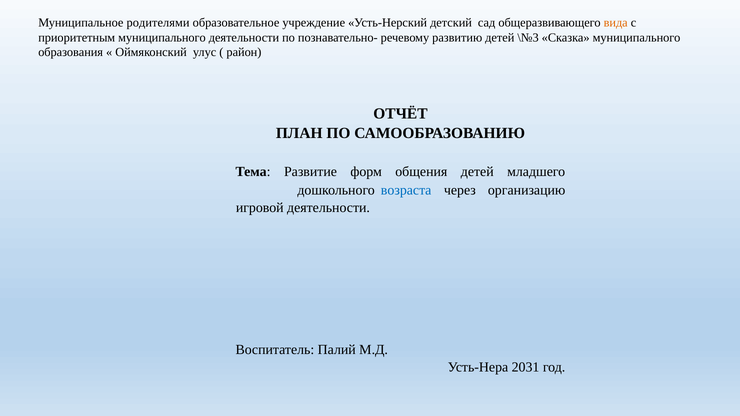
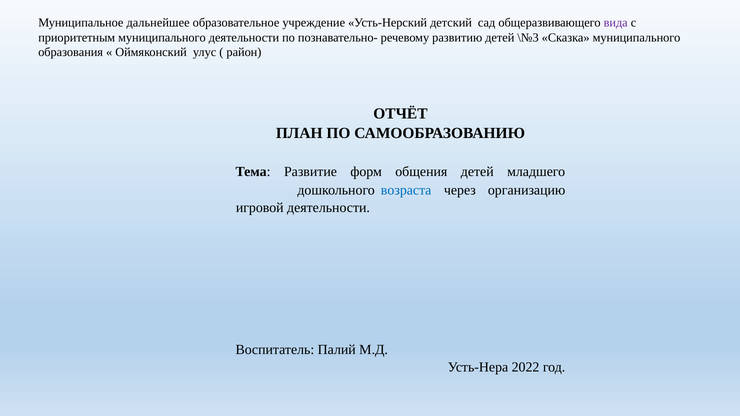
родителями: родителями -> дальнейшее (158, 23)
вида colour: orange -> purple (616, 23)
2031: 2031 -> 2022 (526, 368)
